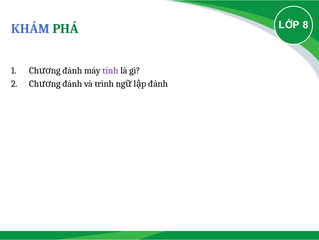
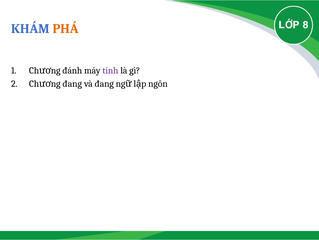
PHÁ colour: green -> orange (66, 29)
đánh: đánh -> đang (72, 84)
và trình: trình -> đang (104, 84)
đánh: đánh -> ngôn (158, 84)
